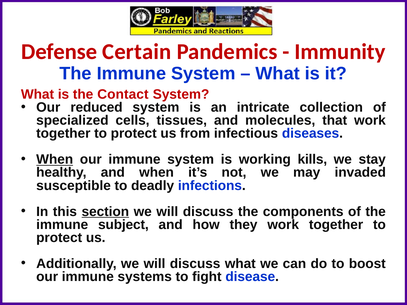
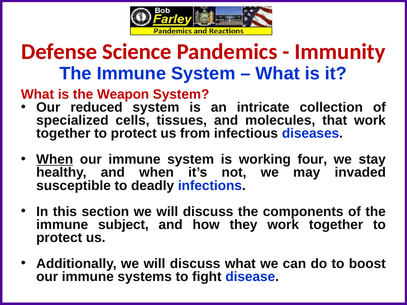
Certain: Certain -> Science (137, 52)
Contact: Contact -> Weapon (123, 95)
kills: kills -> four (312, 160)
section underline: present -> none (105, 212)
